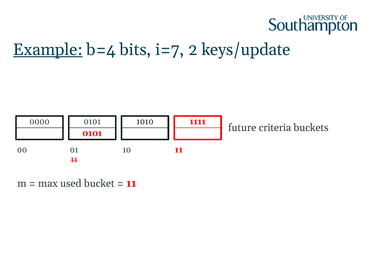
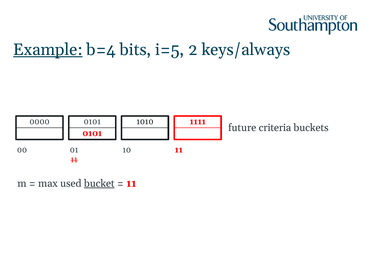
i=7: i=7 -> i=5 (170, 50)
keys/update: keys/update -> keys/always (246, 50)
bucket underline: none -> present (99, 183)
